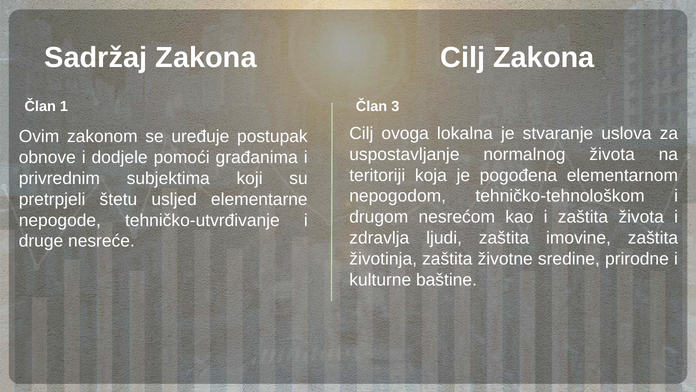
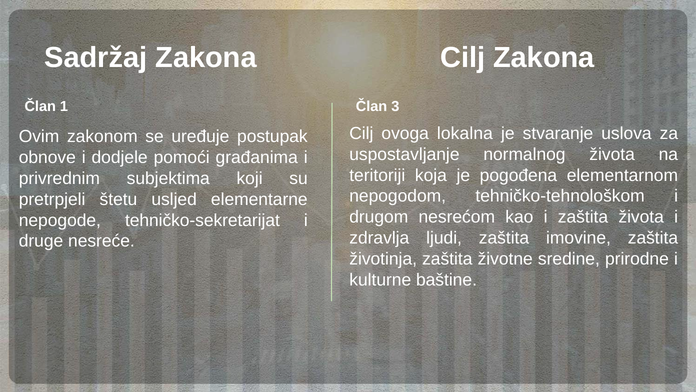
tehničko-utvrđivanje: tehničko-utvrđivanje -> tehničko-sekretarijat (202, 220)
